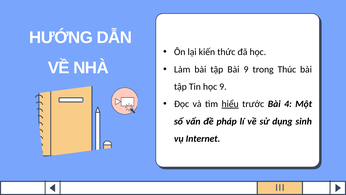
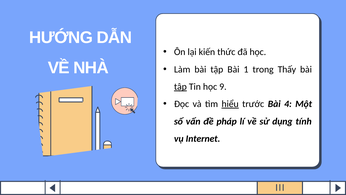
Bài 9: 9 -> 1 (246, 69)
Thúc: Thúc -> Thấy (287, 69)
tập underline: none -> present (180, 87)
sinh: sinh -> tính (304, 121)
